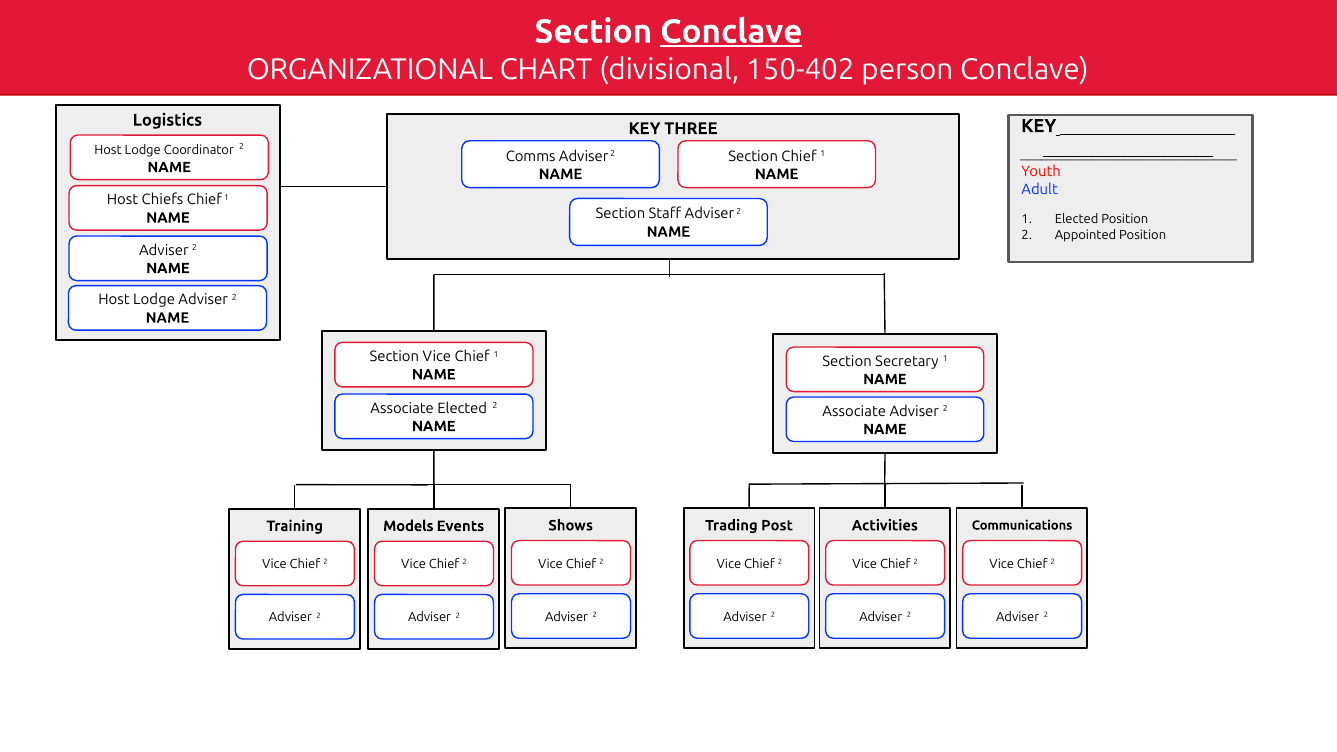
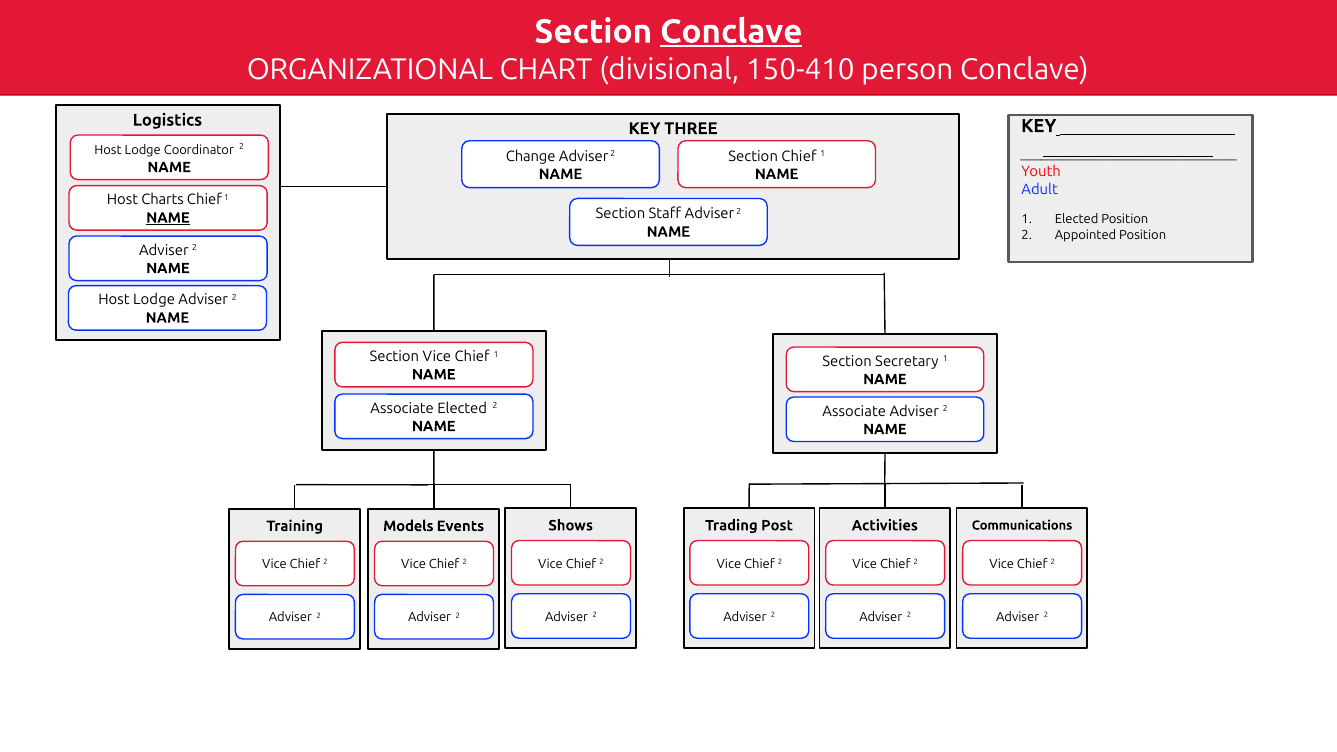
150-402: 150-402 -> 150-410 (800, 69)
Comms: Comms -> Change (531, 156)
Chiefs: Chiefs -> Charts (163, 200)
NAME underline: none -> present (168, 218)
